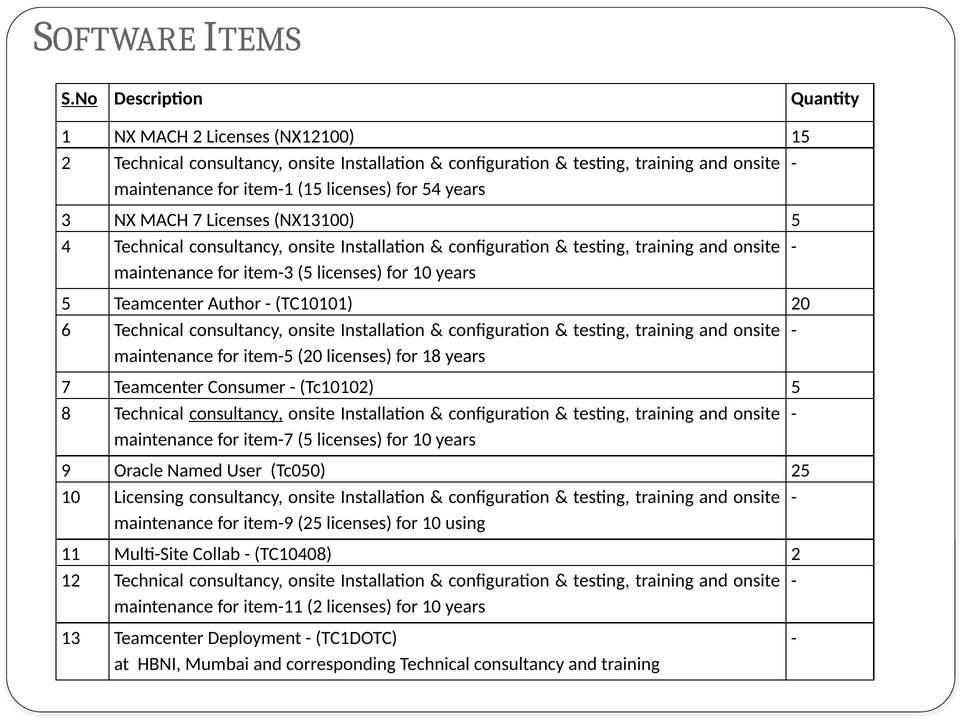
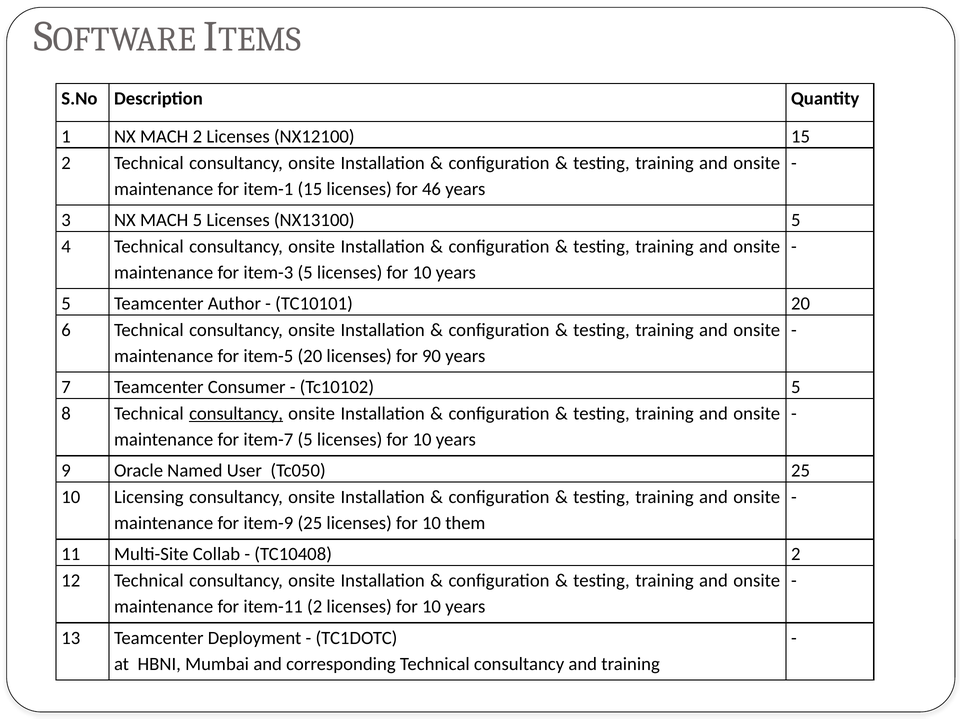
S.No underline: present -> none (79, 98)
54: 54 -> 46 (431, 189)
MACH 7: 7 -> 5 (197, 220)
18: 18 -> 90 (431, 356)
using: using -> them (465, 523)
